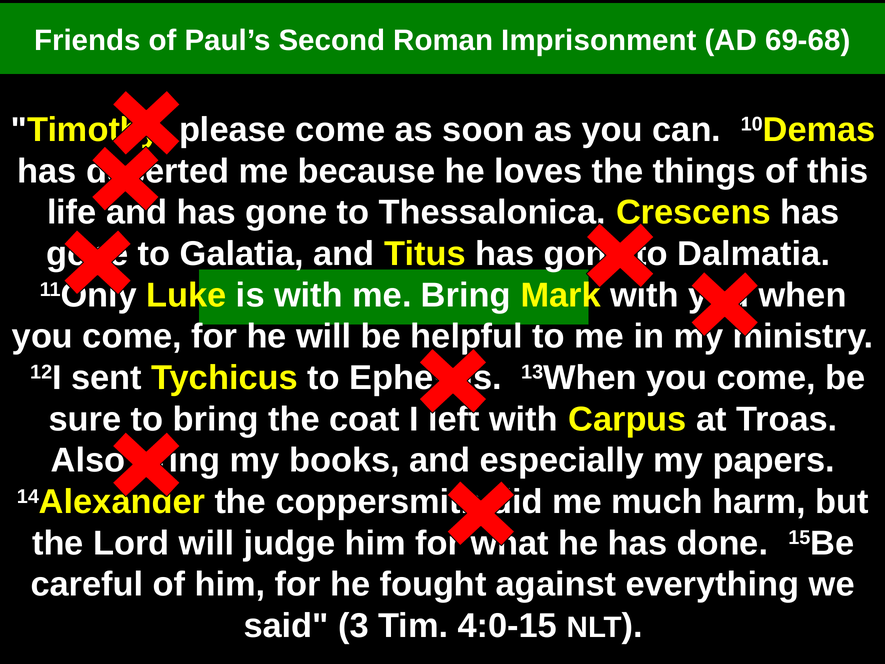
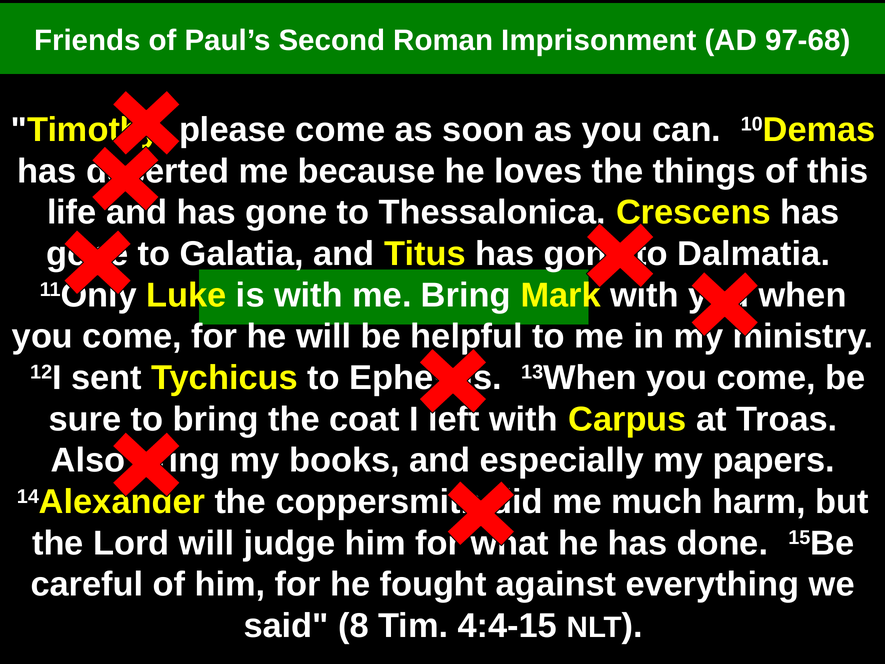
69-68: 69-68 -> 97-68 (808, 41)
3: 3 -> 8 (353, 626)
4:0-15: 4:0-15 -> 4:4-15 (507, 626)
